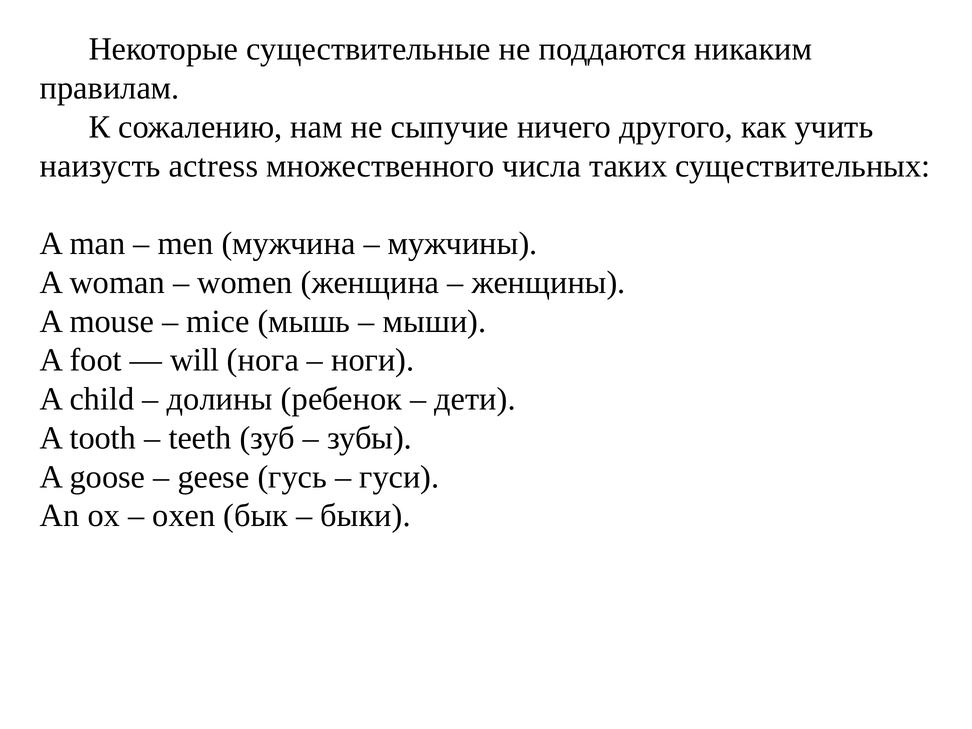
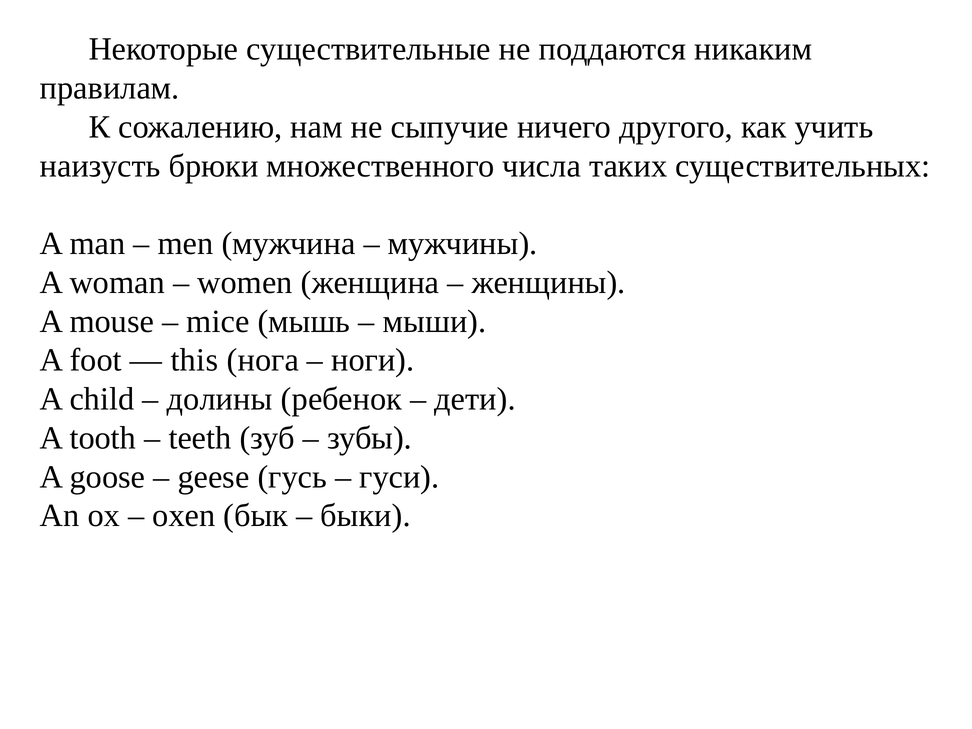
actress: actress -> брюки (214, 166)
will: will -> this (194, 360)
